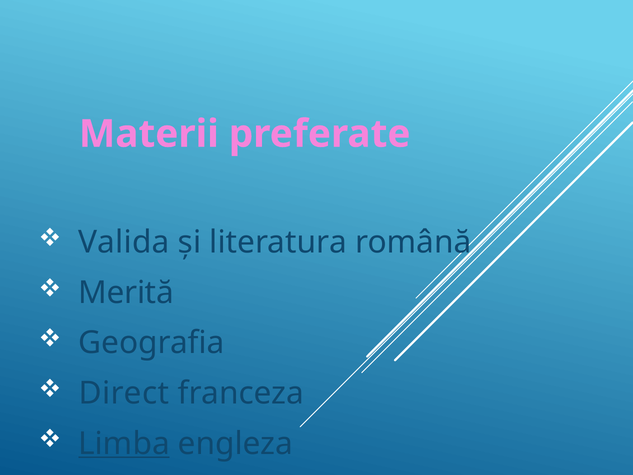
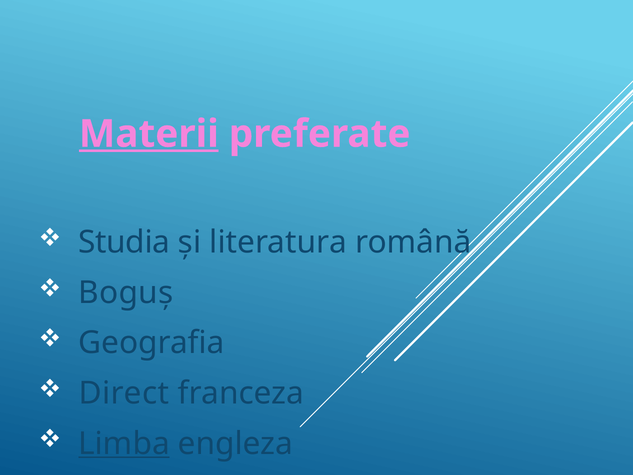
Materii underline: none -> present (149, 134)
Valida: Valida -> Studia (124, 242)
Merită: Merită -> Boguș (126, 293)
